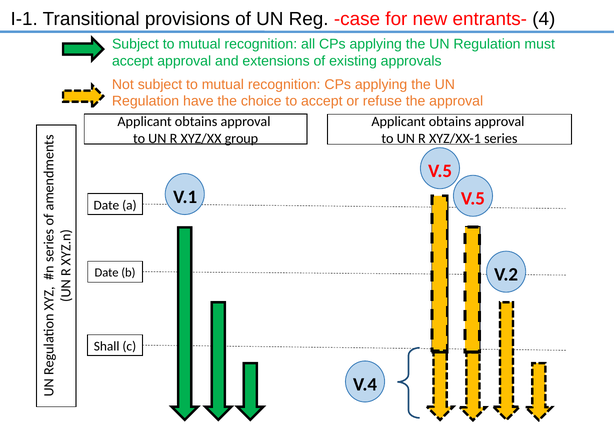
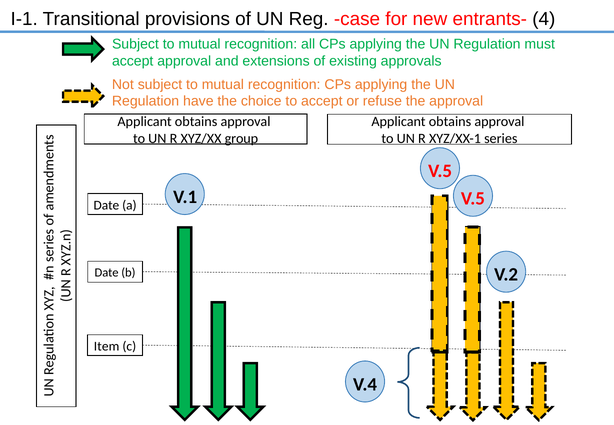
Shall: Shall -> Item (107, 347)
